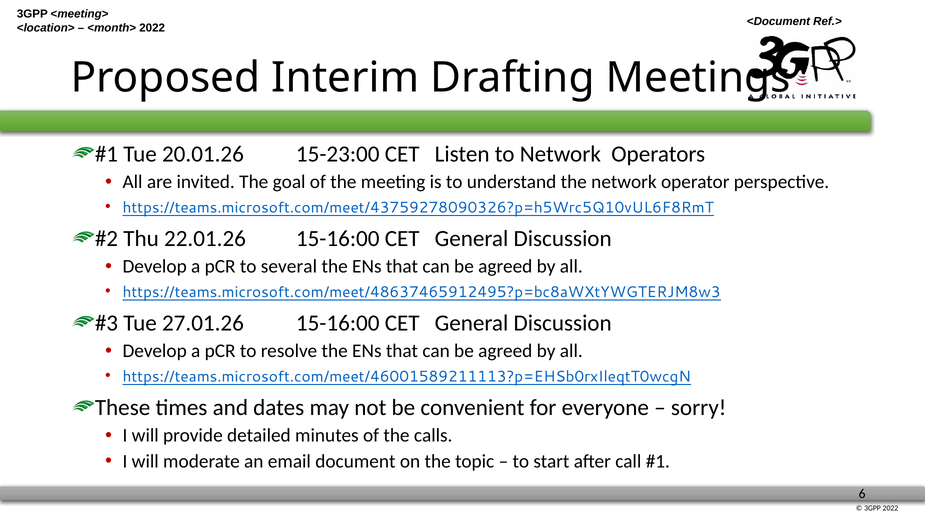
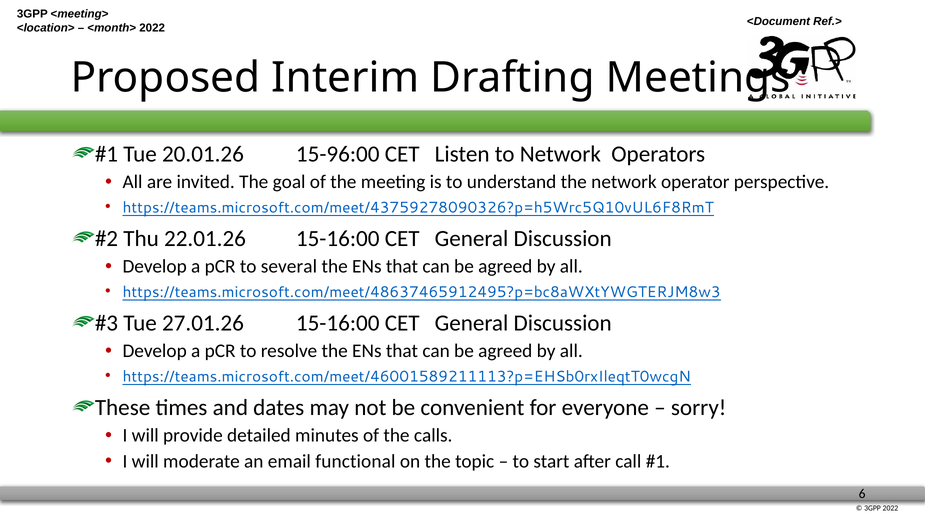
15-23:00: 15-23:00 -> 15-96:00 (338, 154)
document: document -> functional (355, 461)
